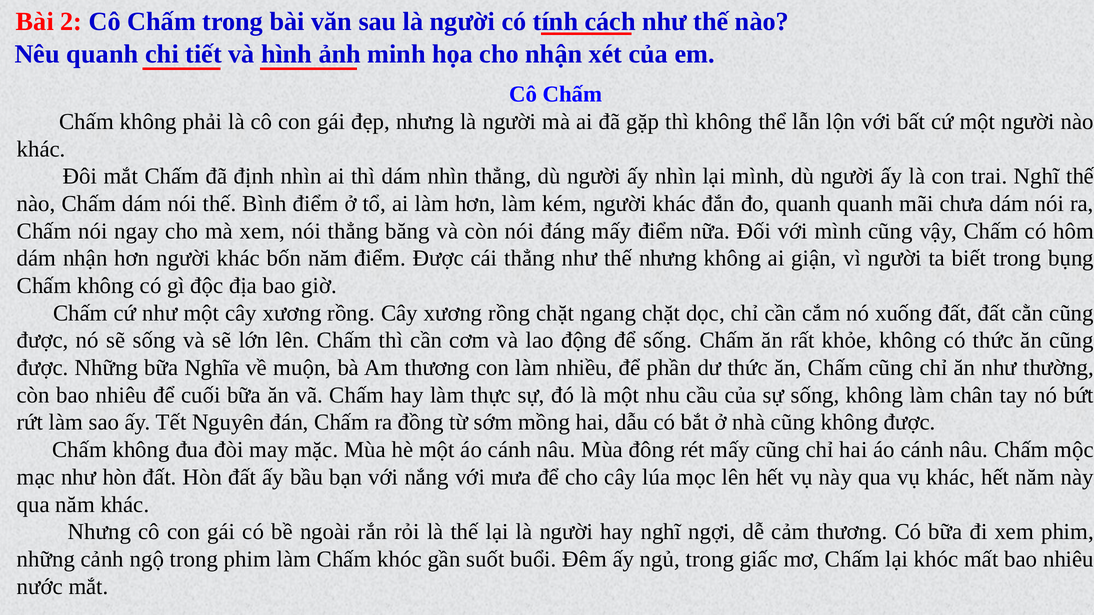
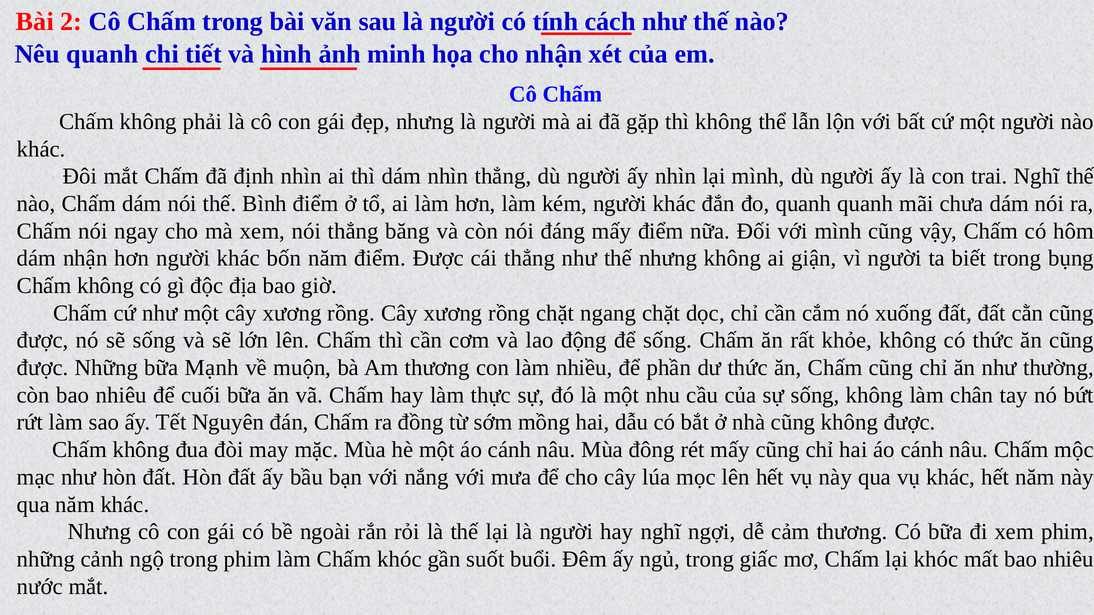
Nghĩa: Nghĩa -> Mạnh (212, 368)
